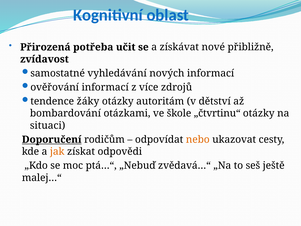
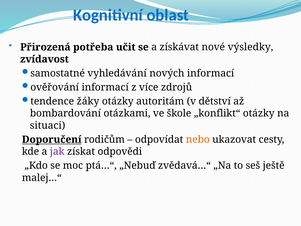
přibližně: přibližně -> výsledky (250, 47)
„čtvrtinu“: „čtvrtinu“ -> „konflikt“ (217, 113)
jak colour: orange -> purple (57, 151)
